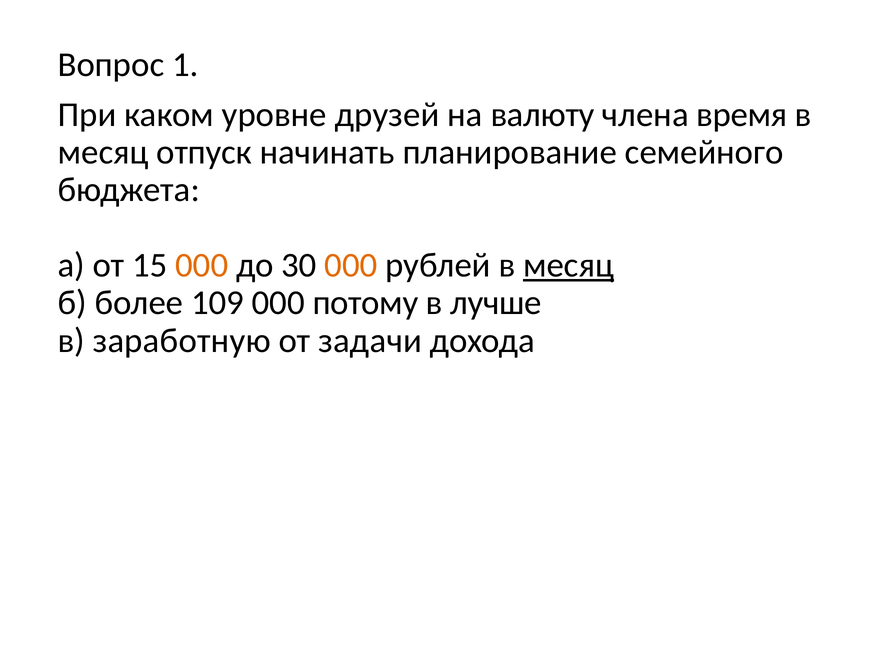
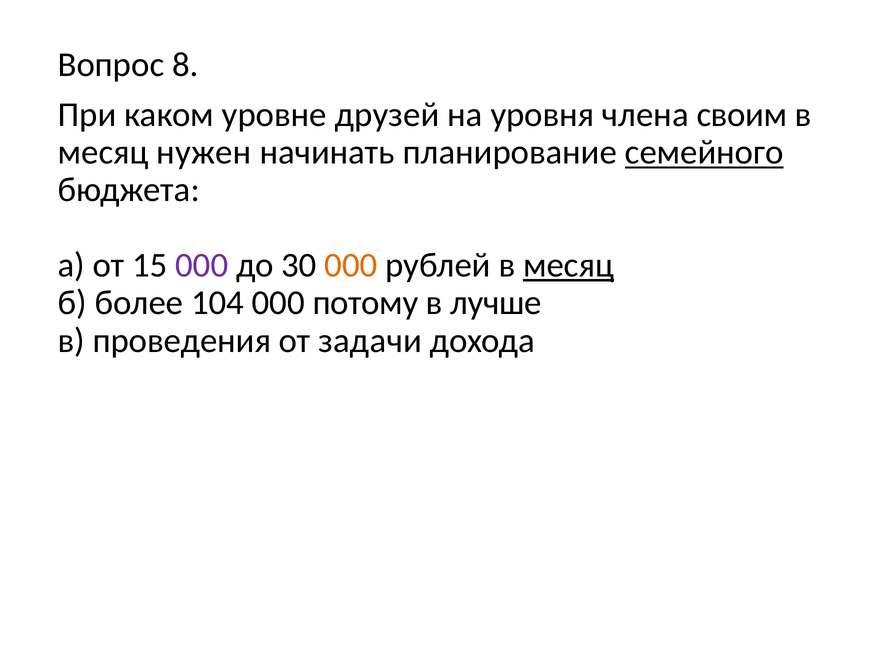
1: 1 -> 8 (185, 65)
валюту: валюту -> уровня (542, 115)
время: время -> своим (742, 115)
отпуск: отпуск -> нужен (204, 152)
семейного underline: none -> present (704, 152)
000 colour: orange -> purple (202, 265)
109: 109 -> 104 (217, 303)
заработную: заработную -> проведения (182, 341)
